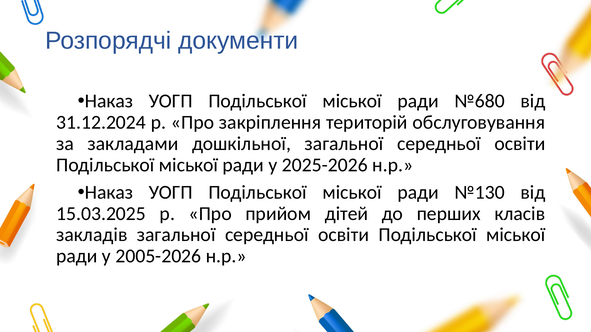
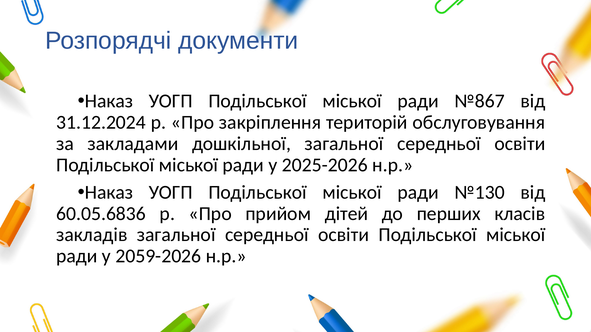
№680: №680 -> №867 (480, 101)
15.03.2025: 15.03.2025 -> 60.05.6836 (101, 214)
2005-2026: 2005-2026 -> 2059-2026 (158, 256)
